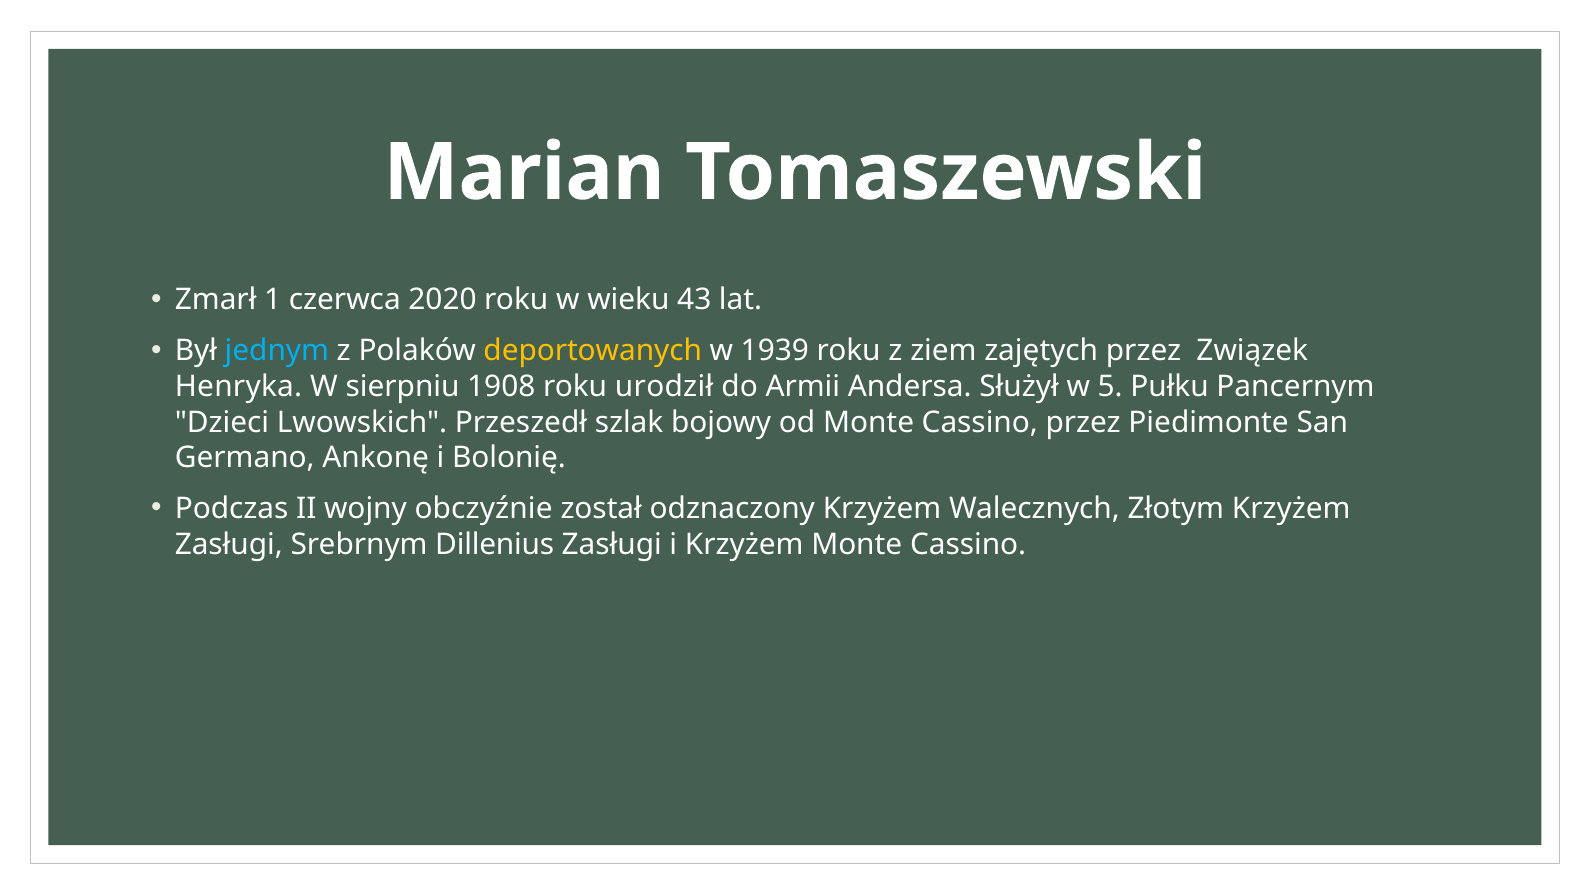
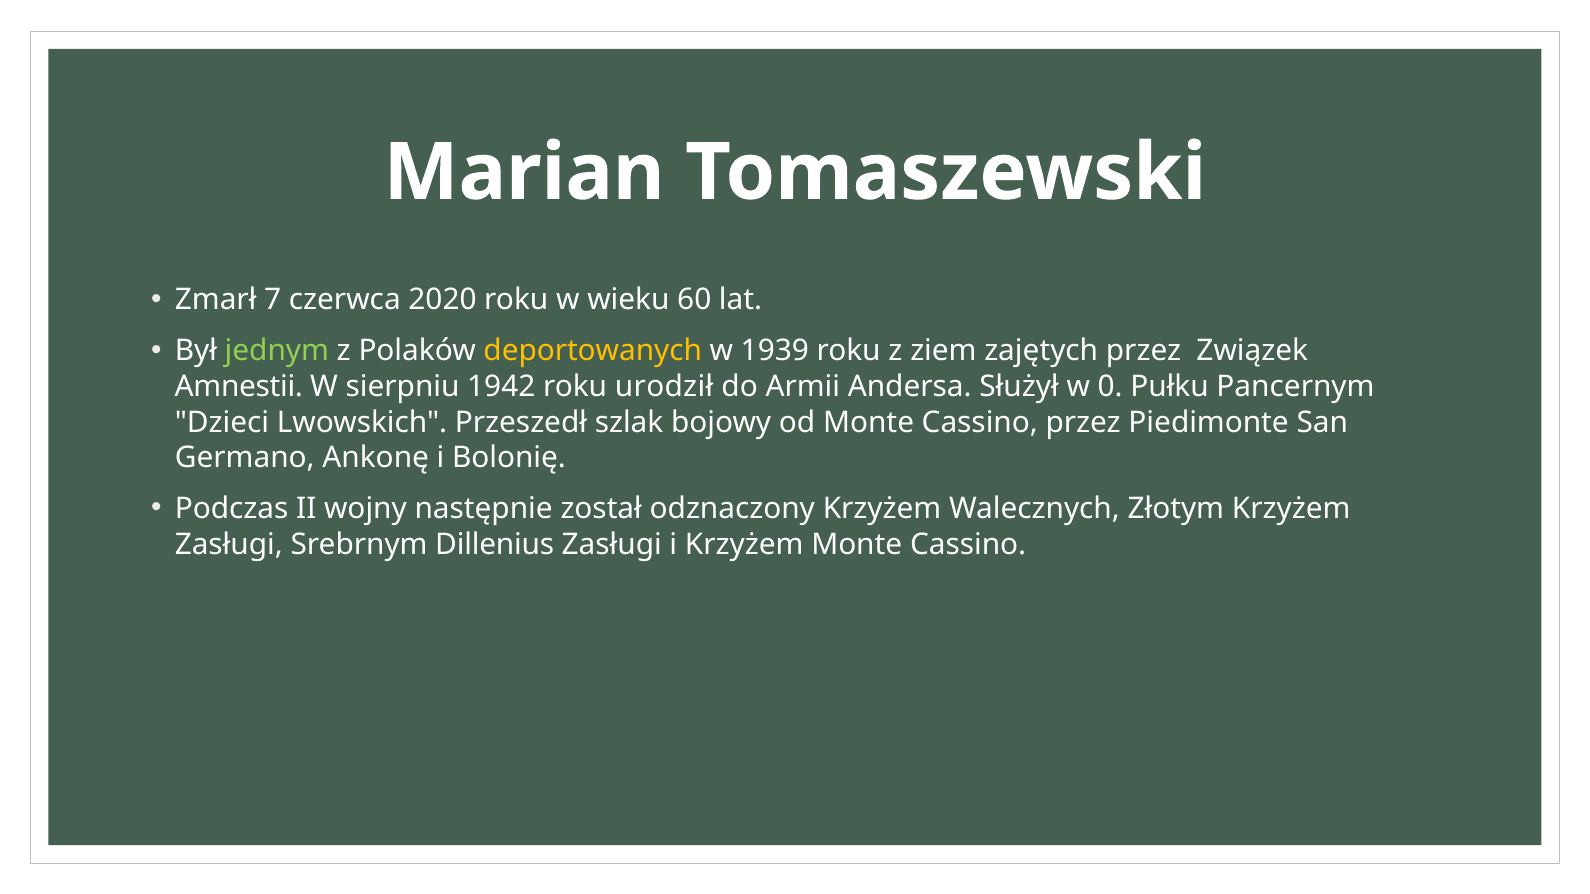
1: 1 -> 7 (273, 300)
43: 43 -> 60 (694, 300)
jednym colour: light blue -> light green (277, 351)
Henryka: Henryka -> Amnestii (239, 387)
1908: 1908 -> 1942 (501, 387)
5: 5 -> 0 (1110, 387)
obczyźnie: obczyźnie -> następnie (484, 509)
